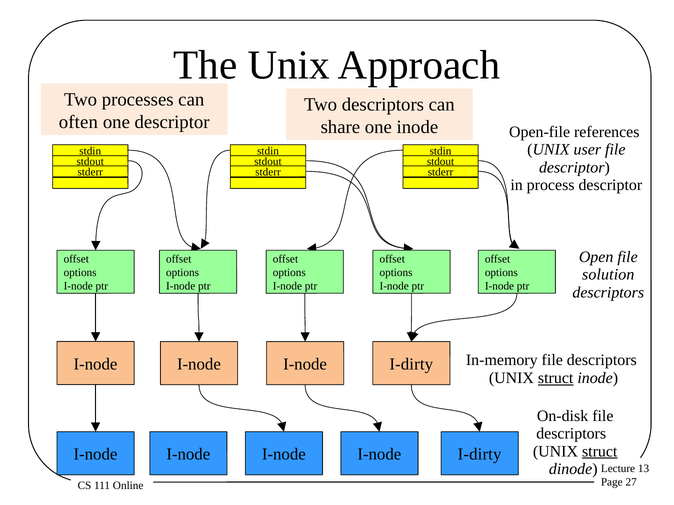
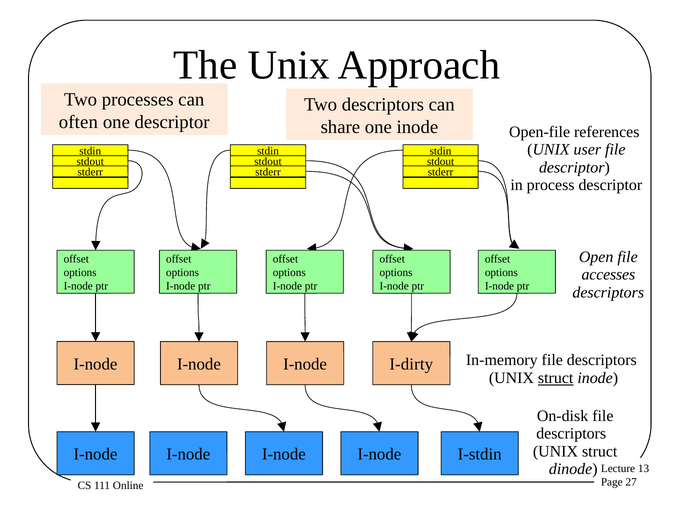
solution: solution -> accesses (608, 275)
struct underline: present -> none (600, 452)
I-dirty: I-dirty -> I-stdin (480, 455)
